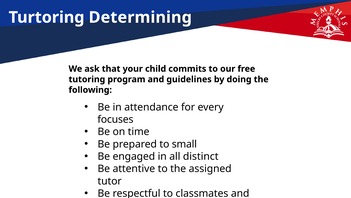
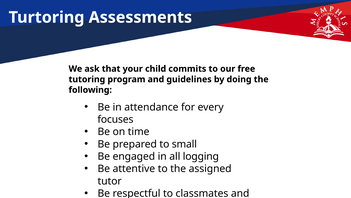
Determining: Determining -> Assessments (140, 17)
distinct: distinct -> logging (201, 156)
